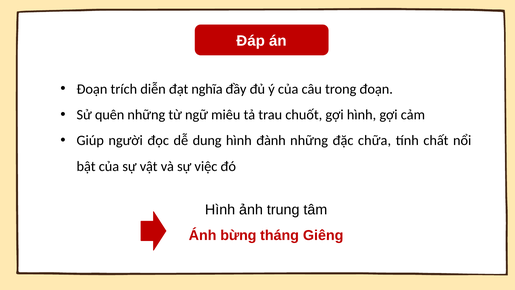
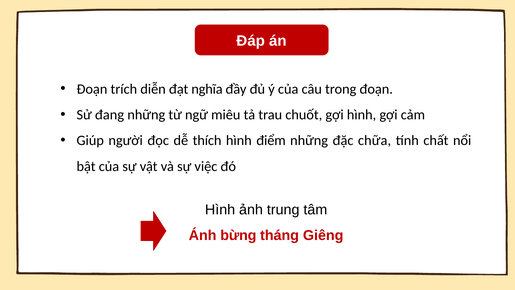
quên: quên -> đang (110, 115)
dung: dung -> thích (207, 140)
đành: đành -> điểm (271, 140)
